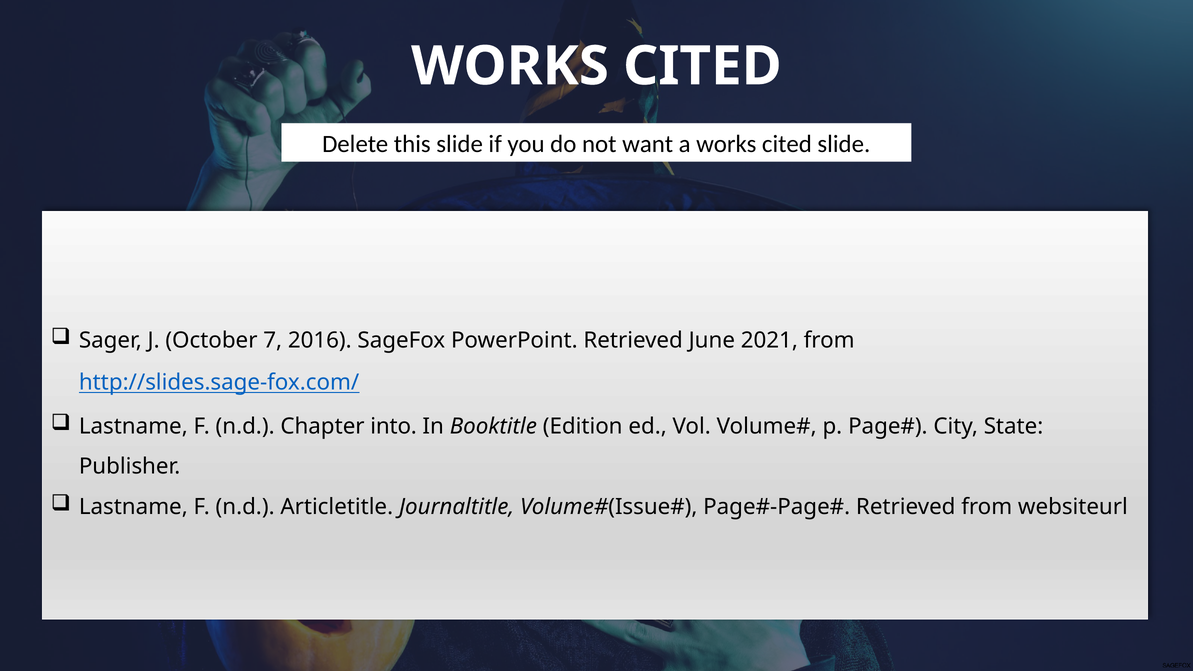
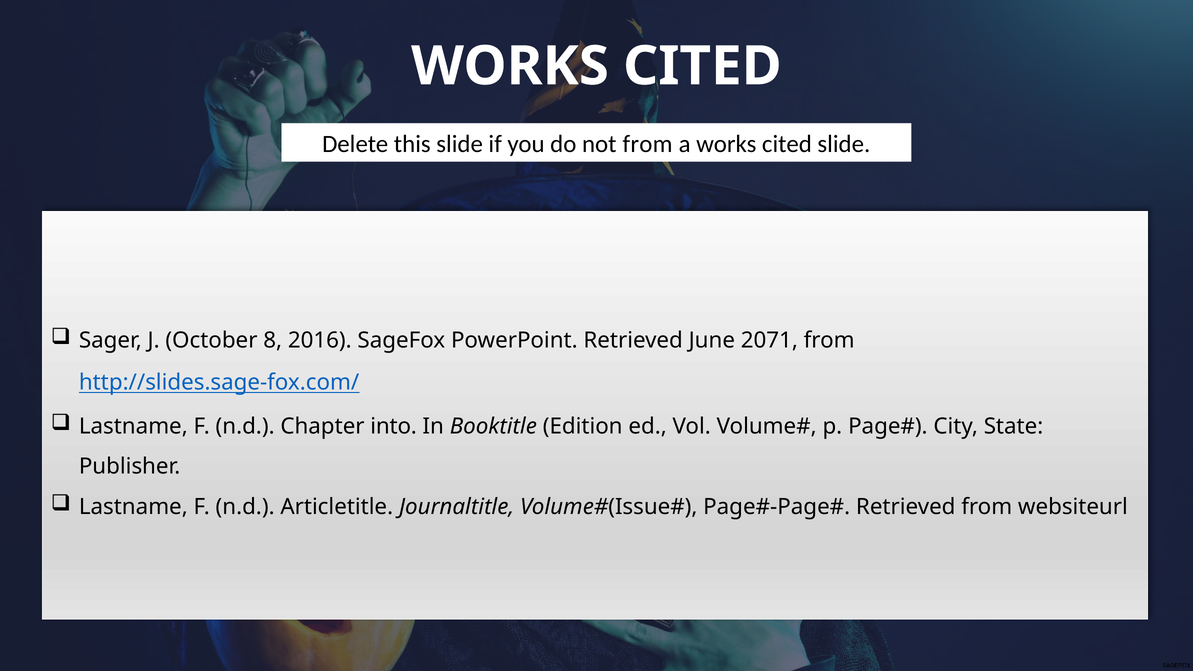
not want: want -> from (648, 144)
7: 7 -> 8 (273, 340)
2021: 2021 -> 2071 (769, 340)
